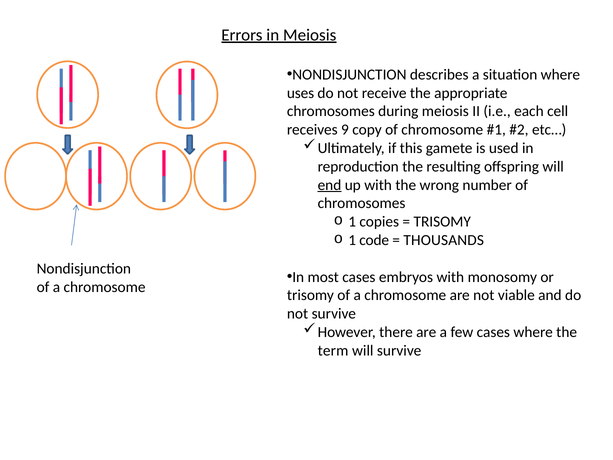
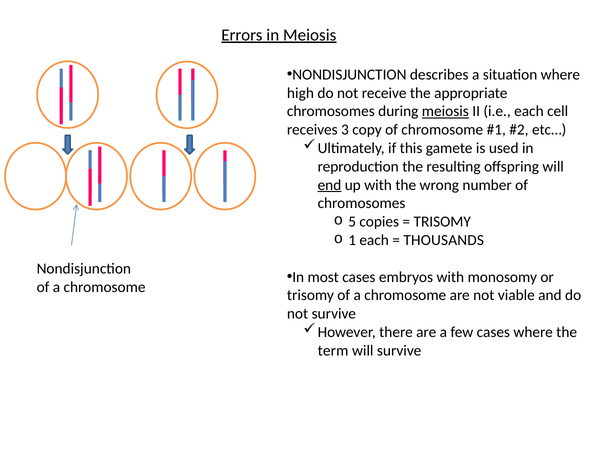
uses: uses -> high (300, 93)
meiosis underline: none -> present (445, 111)
9: 9 -> 3 (345, 130)
1: 1 -> 5 (352, 222)
1 code: code -> each (374, 240)
